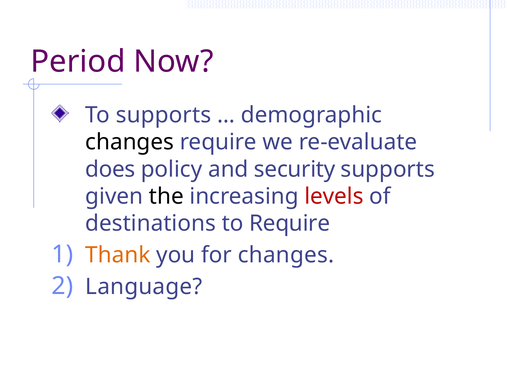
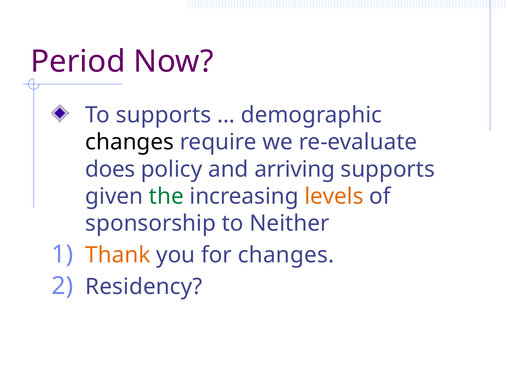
security: security -> arriving (295, 169)
the colour: black -> green (166, 196)
levels colour: red -> orange (334, 196)
destinations: destinations -> sponsorship (151, 223)
to Require: Require -> Neither (289, 223)
Language: Language -> Residency (144, 286)
